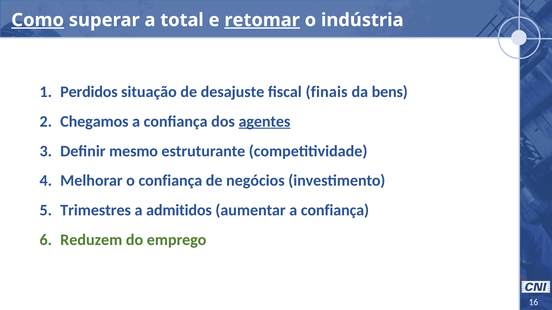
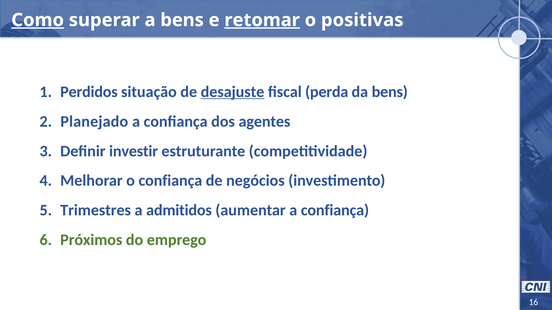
a total: total -> bens (182, 20)
indústria: indústria -> positivas (362, 20)
desajuste underline: none -> present (233, 92)
finais: finais -> perda (327, 92)
Chegamos: Chegamos -> Planejado (94, 122)
agentes underline: present -> none (264, 122)
mesmo: mesmo -> investir (134, 151)
Reduzem: Reduzem -> Próximos (91, 240)
